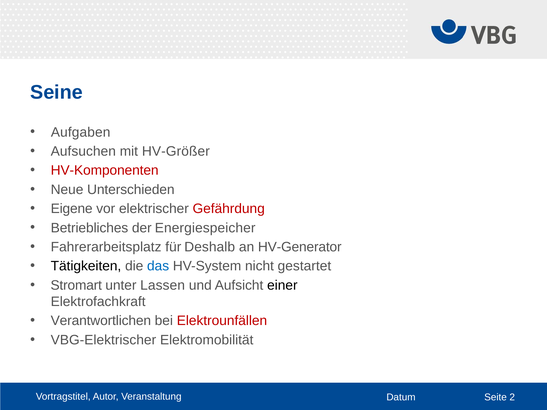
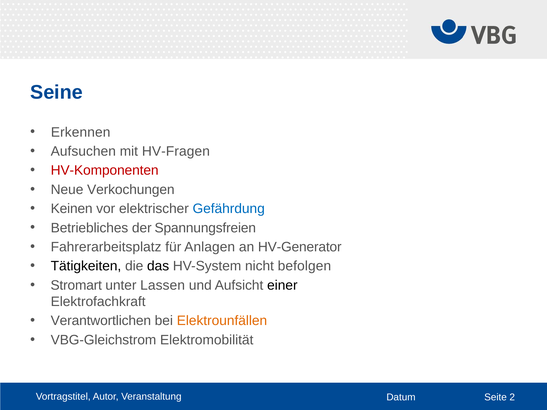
Aufgaben: Aufgaben -> Erkennen (81, 132)
HV-Größer: HV-Größer -> HV-Fragen (176, 151)
Unterschieden: Unterschieden -> Verkochungen (131, 190)
Eigene: Eigene -> Keinen (72, 209)
Gefährdung colour: red -> blue (229, 209)
Energiespeicher: Energiespeicher -> Spannungsfreien (205, 228)
Deshalb: Deshalb -> Anlagen (210, 247)
das colour: blue -> black (158, 266)
gestartet: gestartet -> befolgen (304, 266)
Elektrounfällen colour: red -> orange (222, 321)
VBG-Elektrischer: VBG-Elektrischer -> VBG-Gleichstrom (104, 340)
